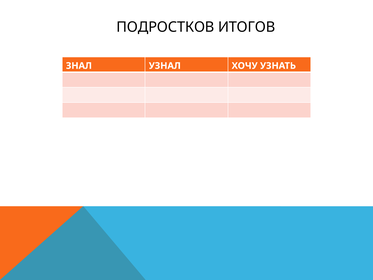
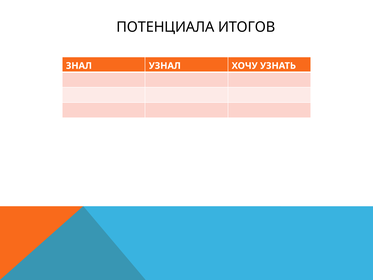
ПОДРОСТКОВ: ПОДРОСТКОВ -> ПОТЕНЦИАЛА (165, 27)
